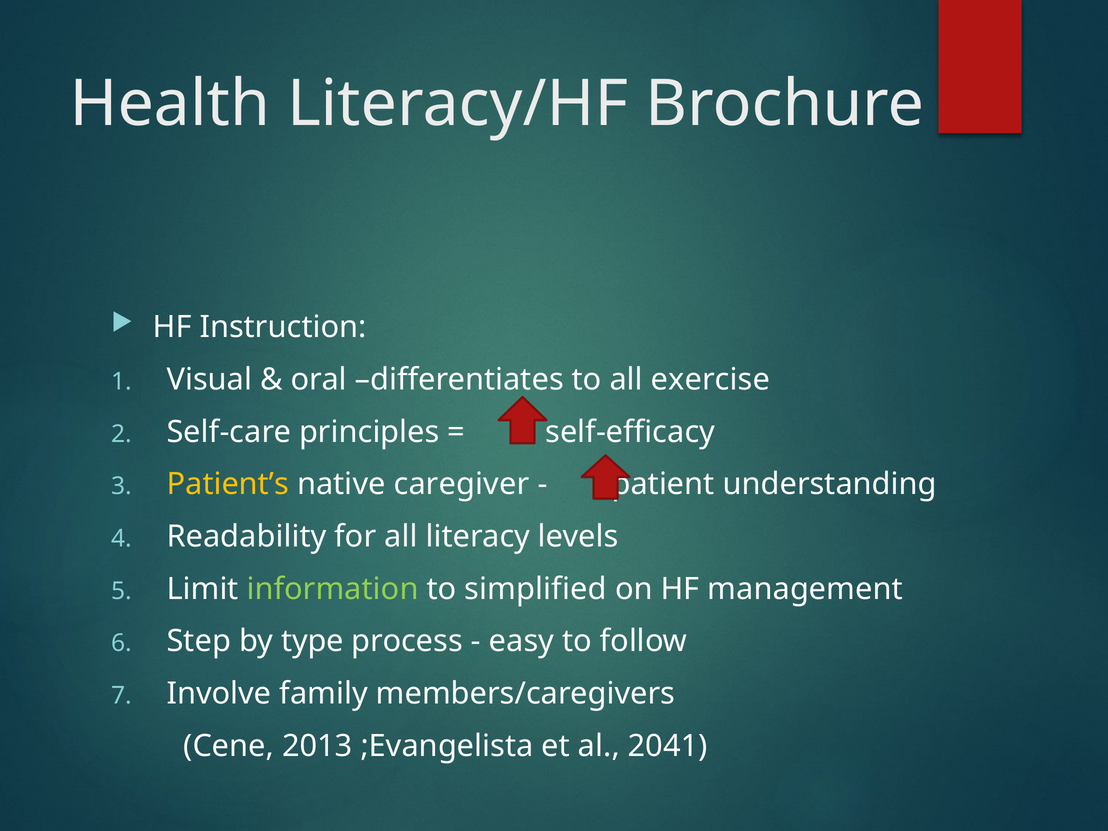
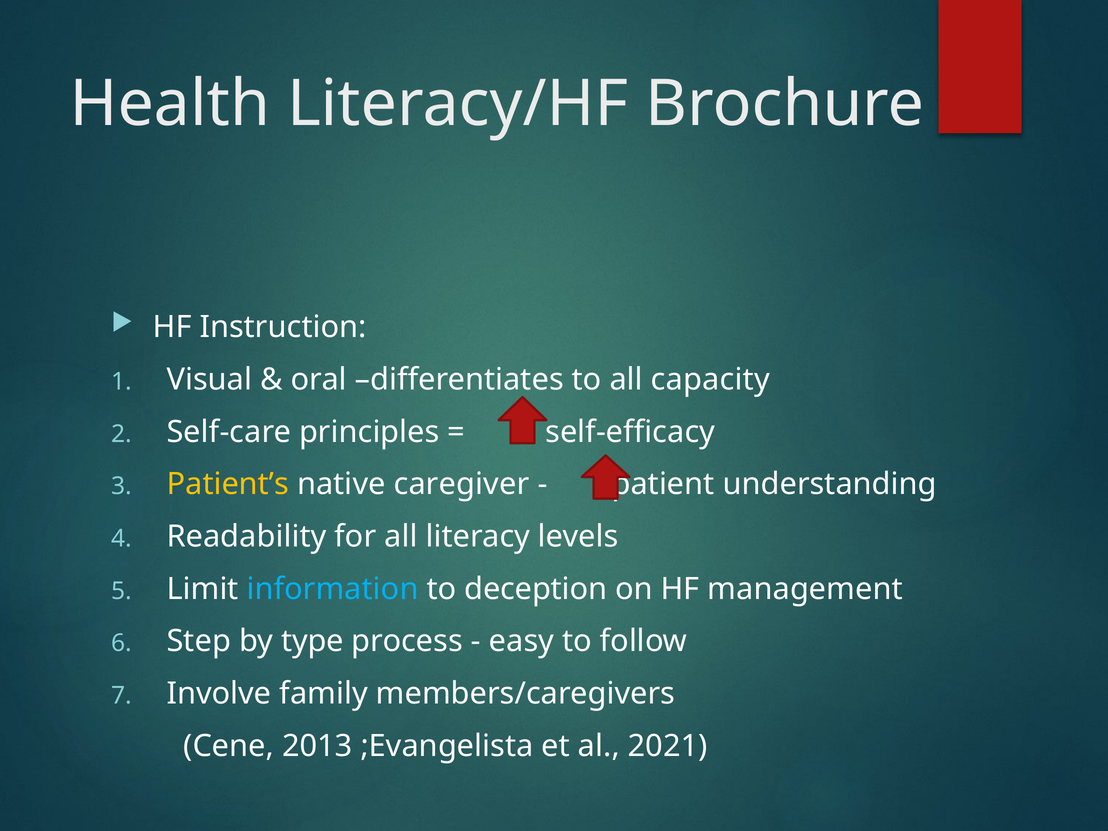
exercise: exercise -> capacity (710, 380)
information colour: light green -> light blue (333, 589)
simplified: simplified -> deception (536, 589)
2041: 2041 -> 2021 (668, 746)
